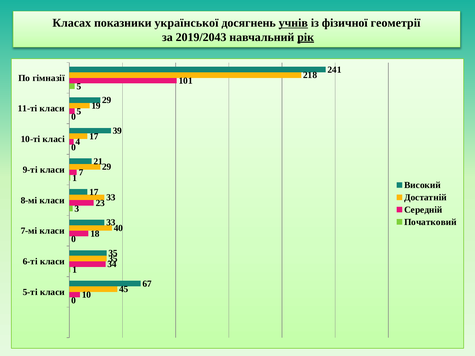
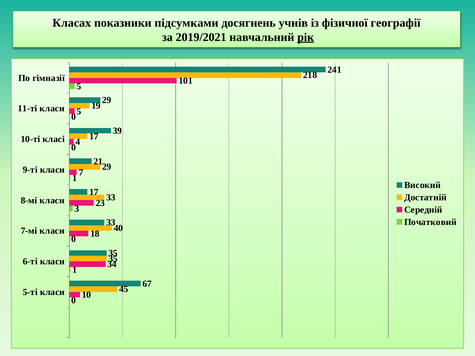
української: української -> підсумками (187, 23)
учнів underline: present -> none (293, 23)
геометрії: геометрії -> географії (396, 23)
2019/2043: 2019/2043 -> 2019/2021 (201, 37)
